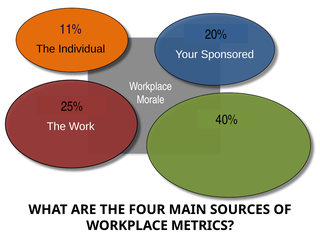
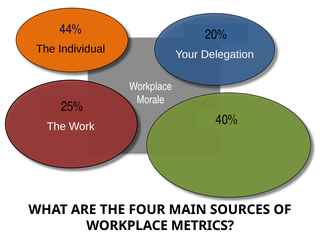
11%: 11% -> 44% (71, 29)
Sponsored: Sponsored -> Delegation (227, 54)
